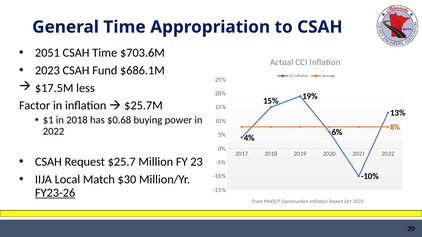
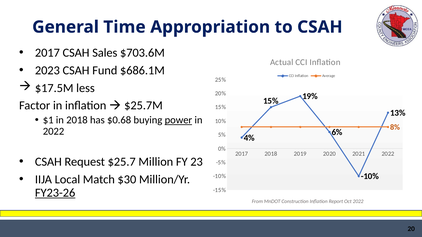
2051: 2051 -> 2017 (47, 53)
CSAH Time: Time -> Sales (105, 53)
power underline: none -> present (178, 120)
